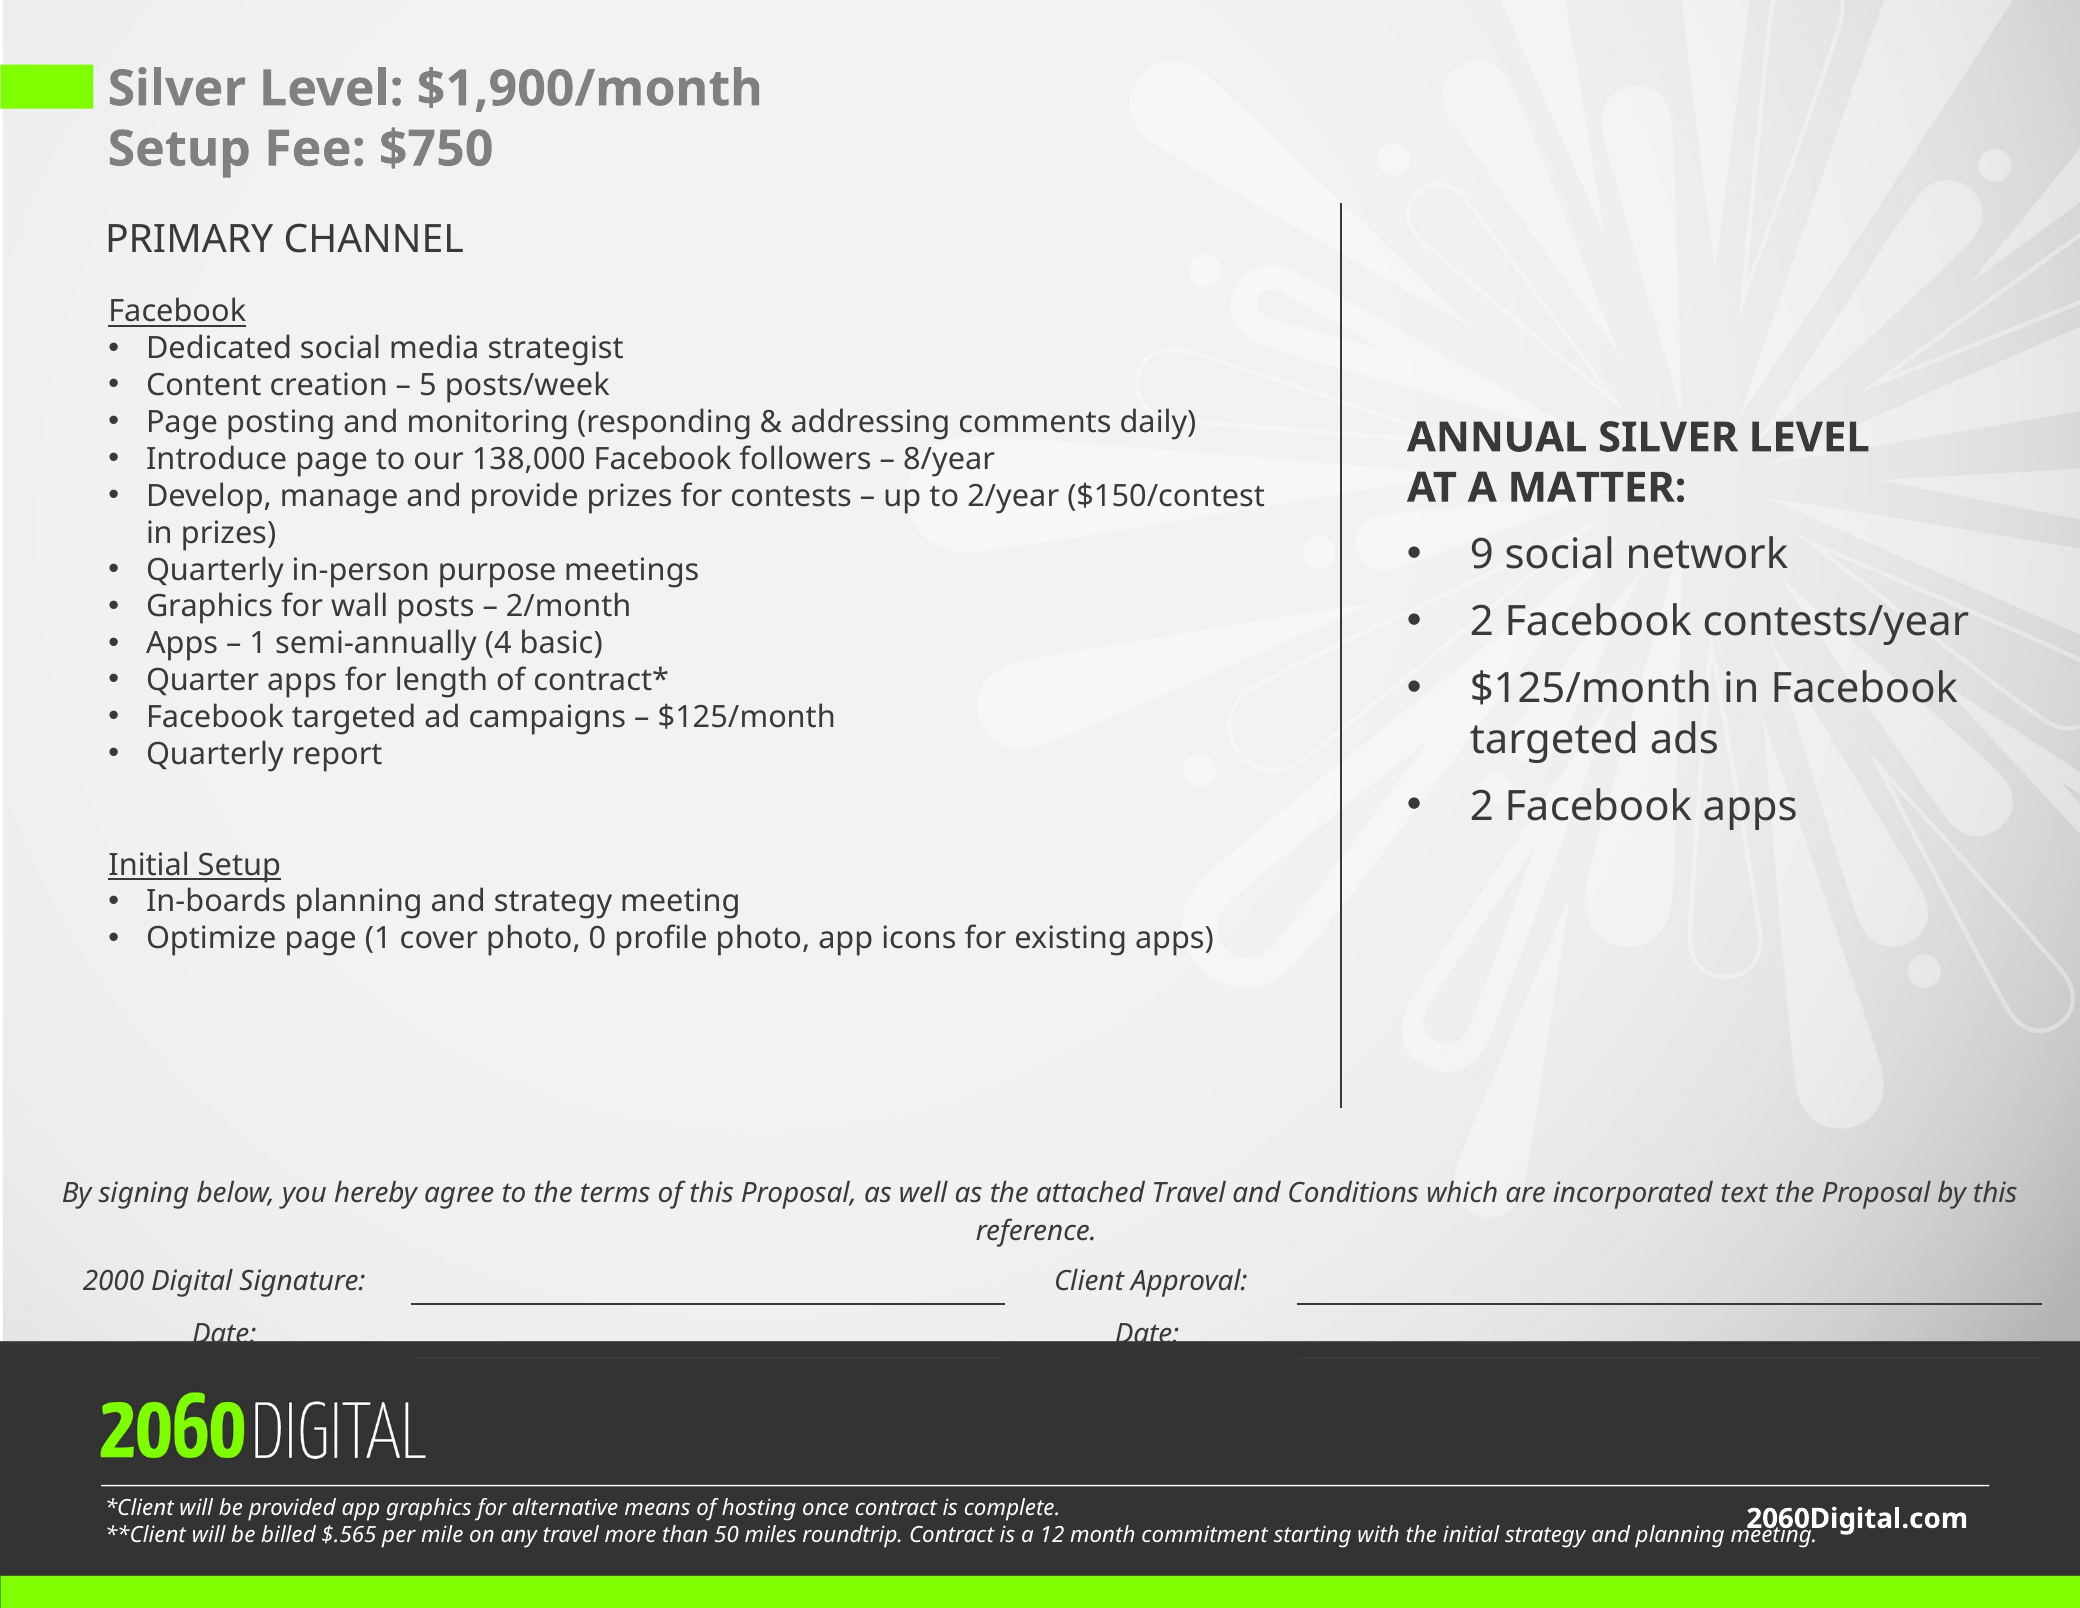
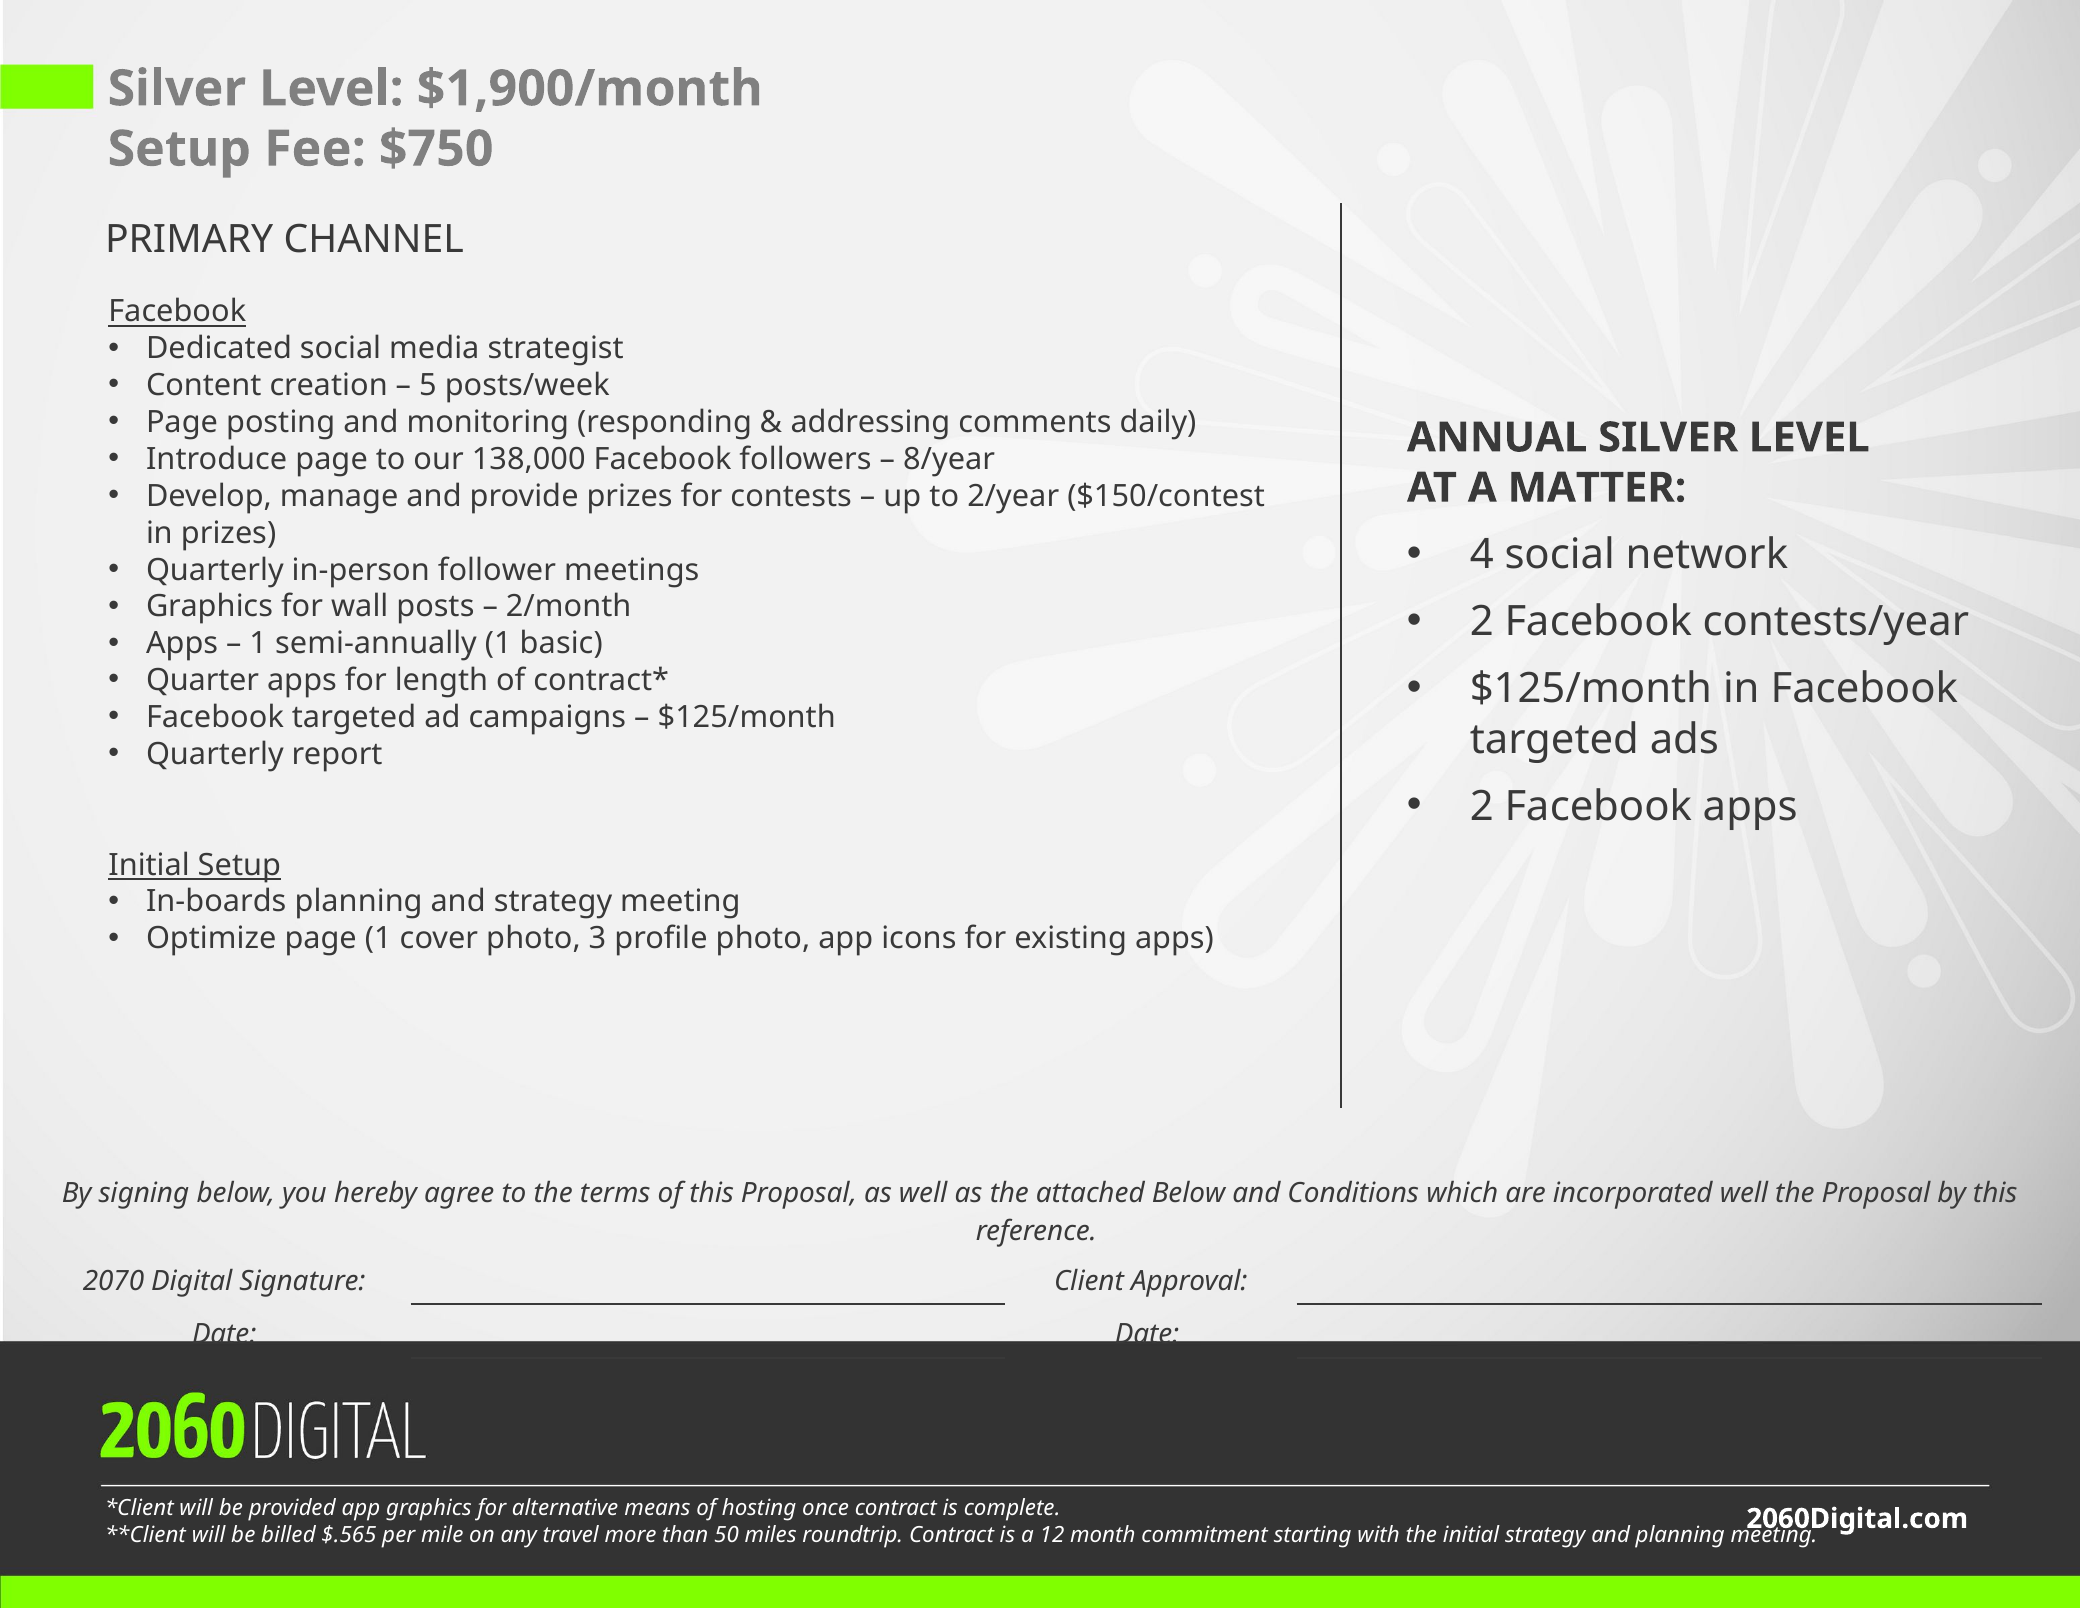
9: 9 -> 4 (1482, 555)
purpose: purpose -> follower (497, 570)
semi-annually 4: 4 -> 1 (498, 644)
0: 0 -> 3 (597, 938)
attached Travel: Travel -> Below (1189, 1193)
incorporated text: text -> well (1744, 1193)
2000: 2000 -> 2070 (114, 1281)
